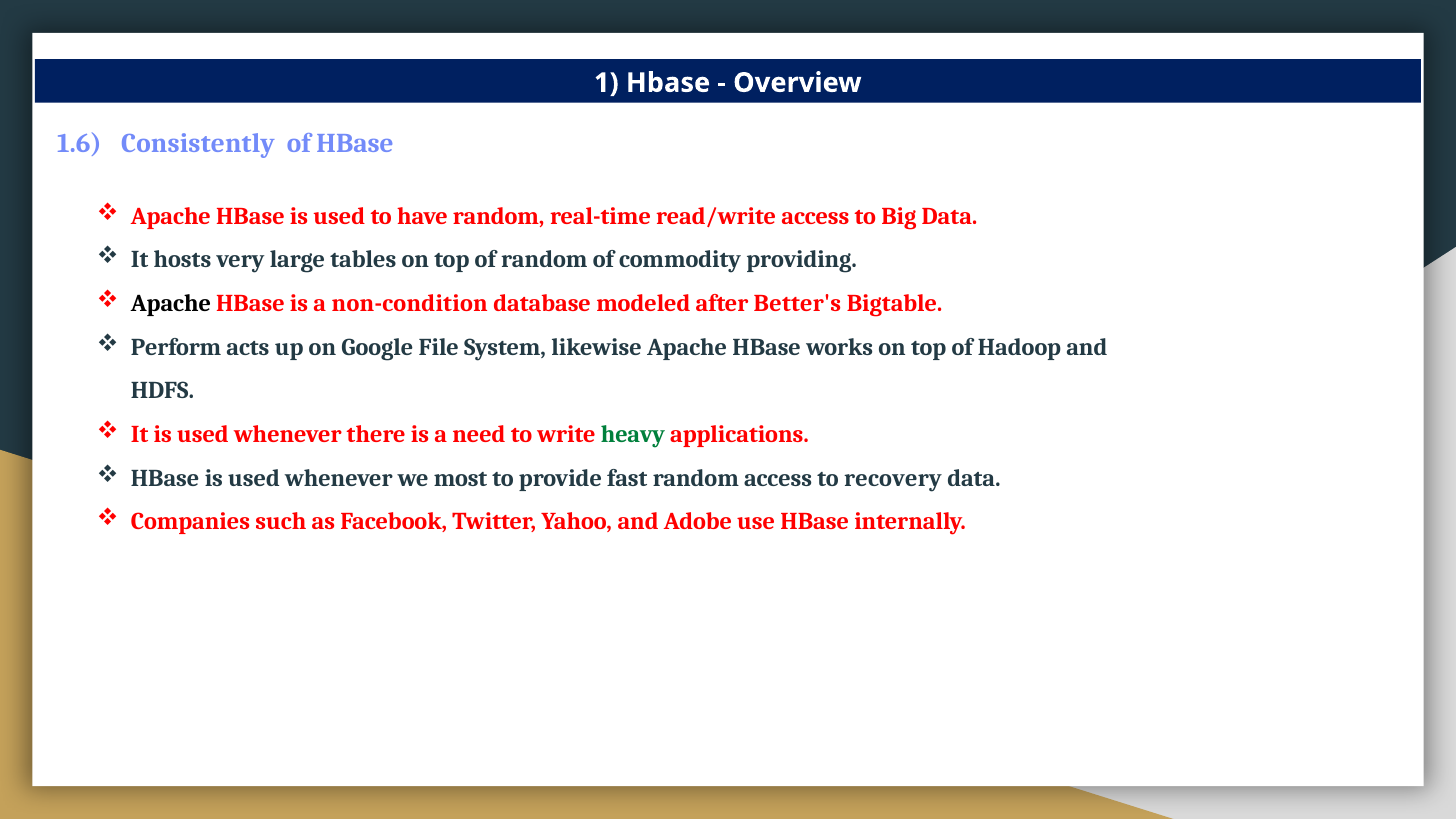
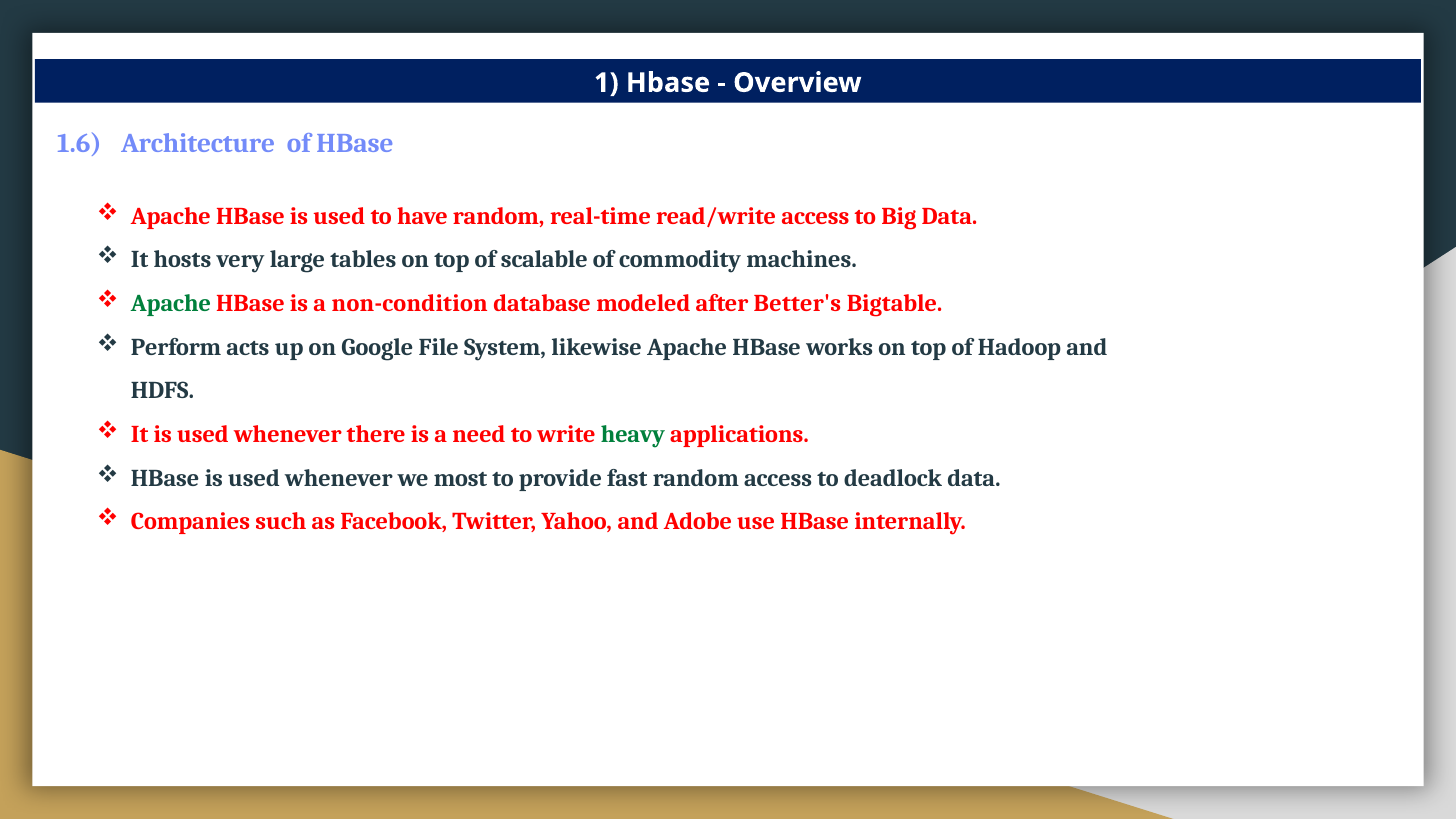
Consistently: Consistently -> Architecture (198, 143)
of random: random -> scalable (544, 260)
providing: providing -> machines (802, 260)
Apache colour: black -> green (171, 304)
recovery: recovery -> deadlock (893, 478)
